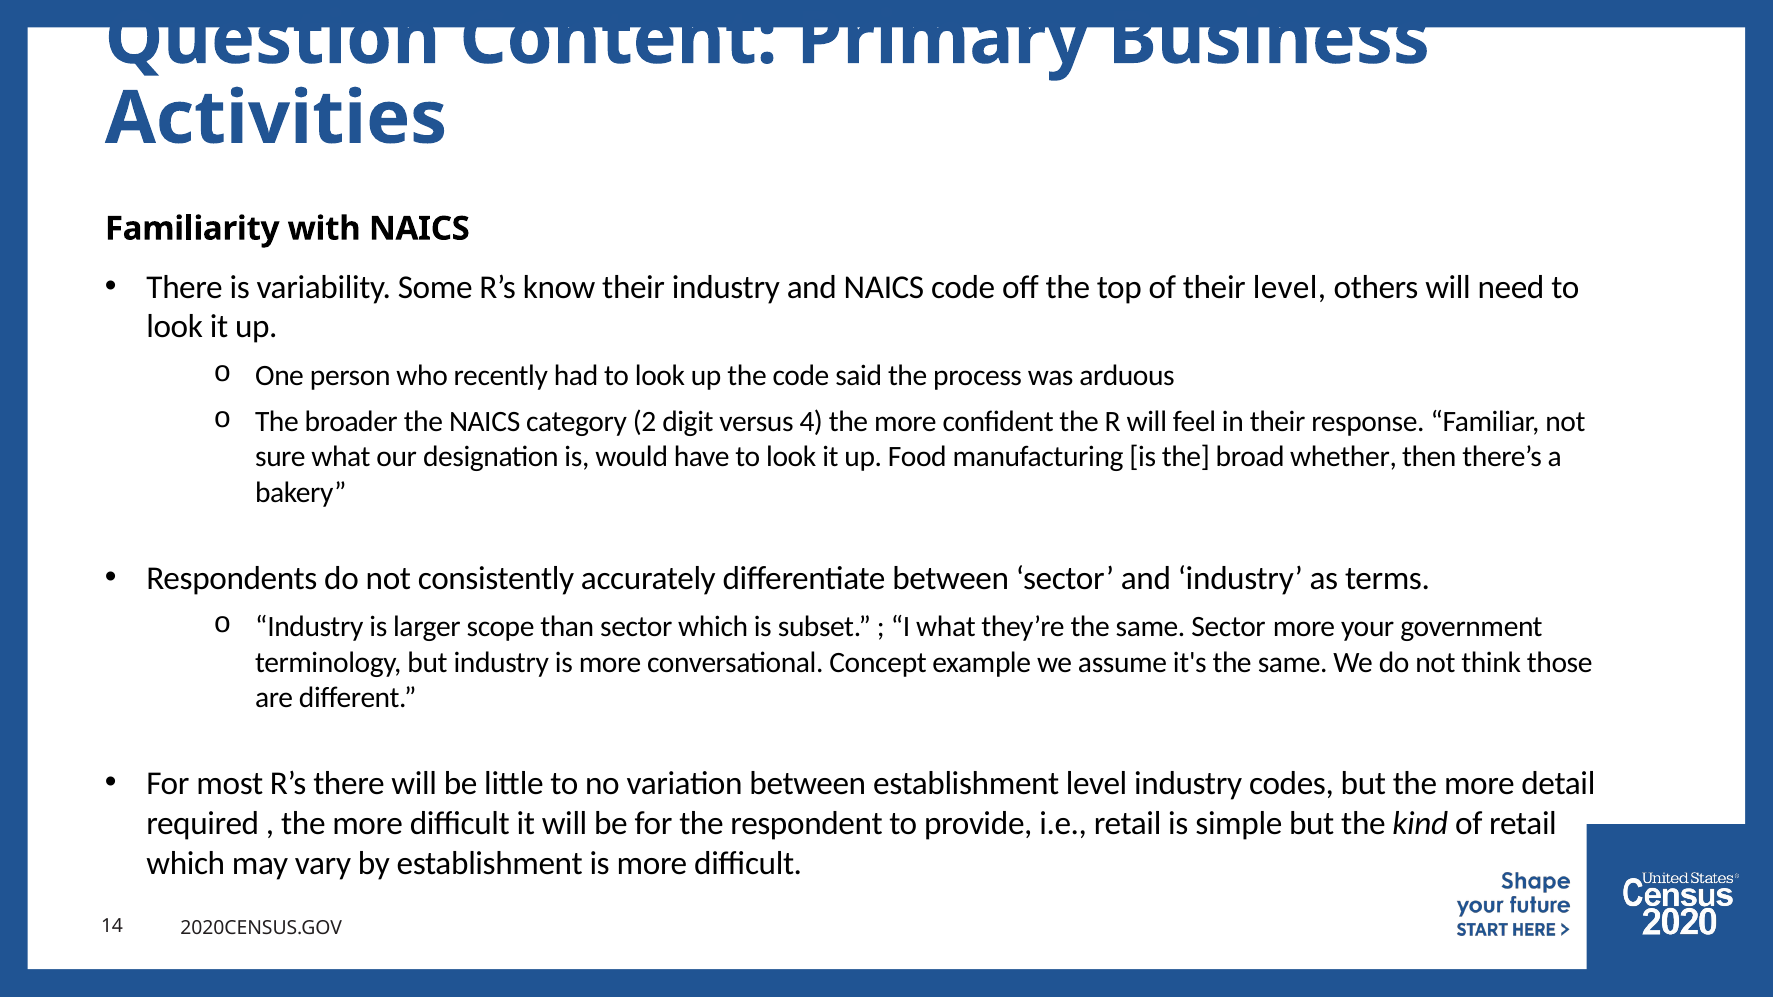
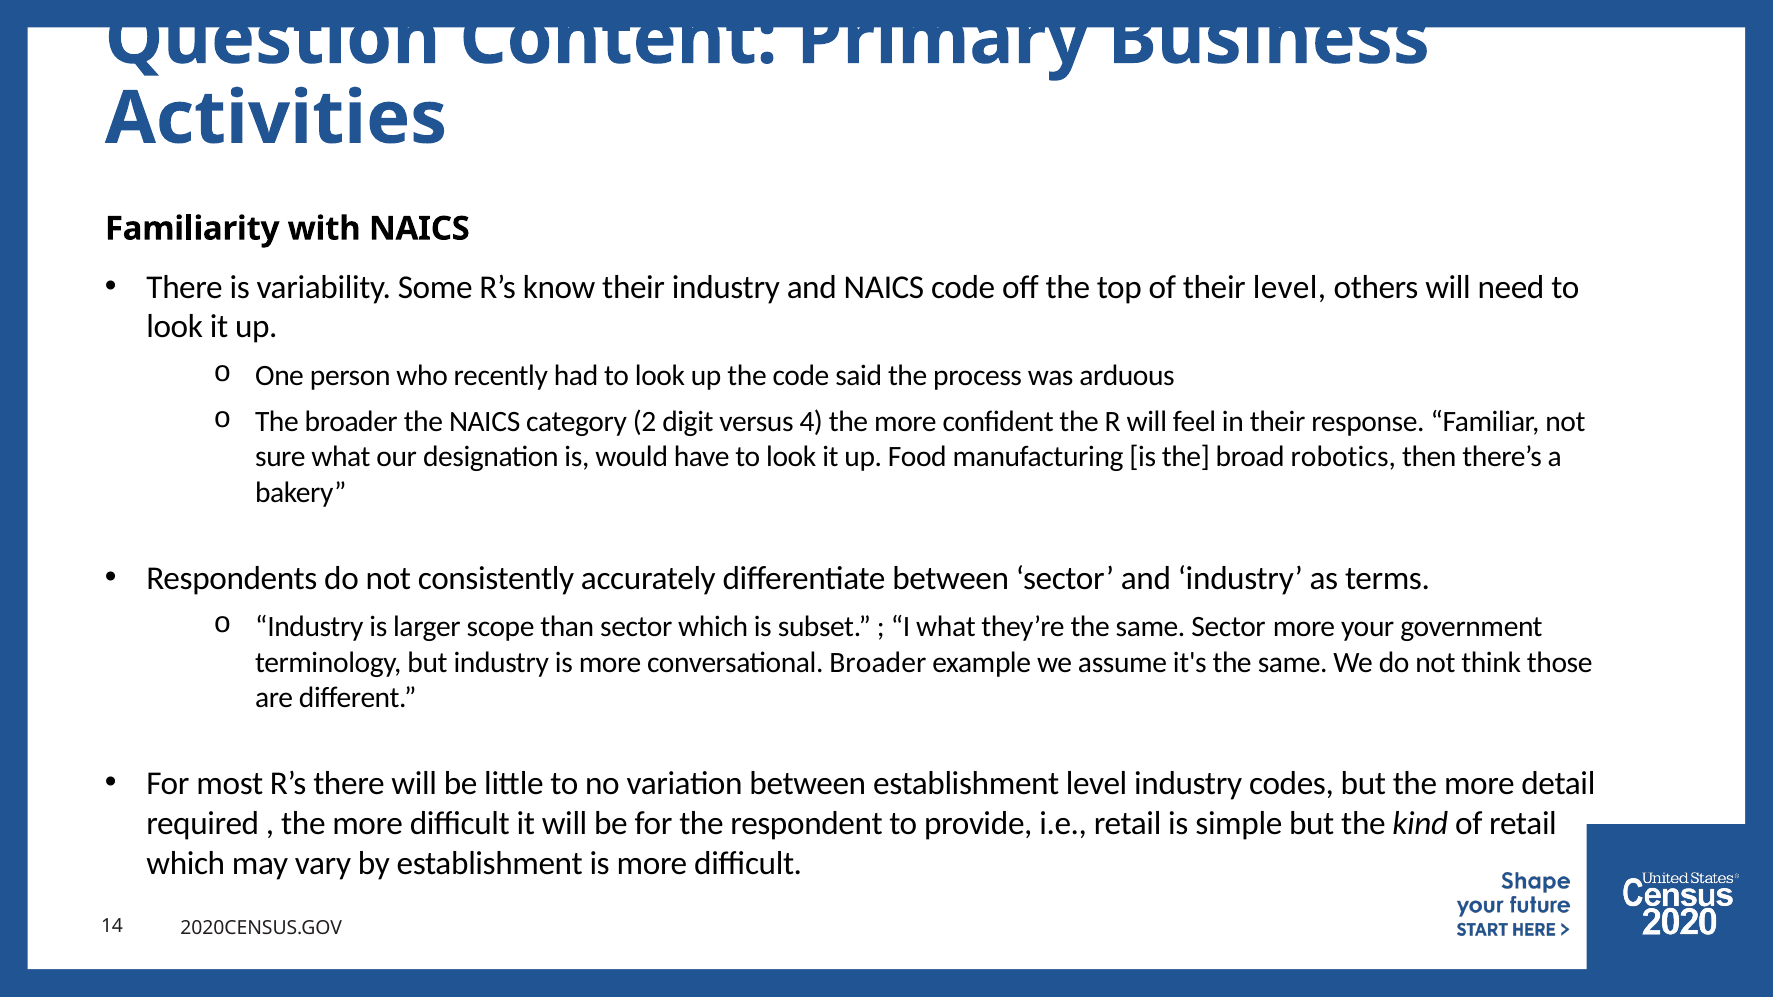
whether: whether -> robotics (1343, 457)
conversational Concept: Concept -> Broader (878, 663)
